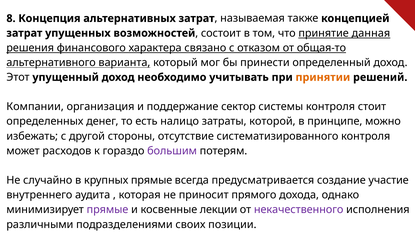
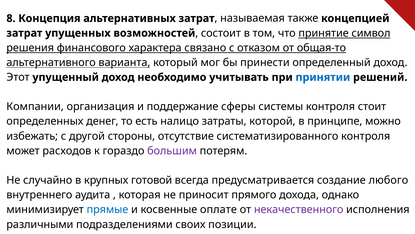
данная: данная -> символ (371, 33)
принятии colour: orange -> blue (323, 77)
сектор: сектор -> сферы (238, 106)
крупных прямые: прямые -> готовой (152, 180)
участие: участие -> любого (388, 180)
прямые colour: purple -> blue (107, 209)
лекции: лекции -> оплате (218, 209)
